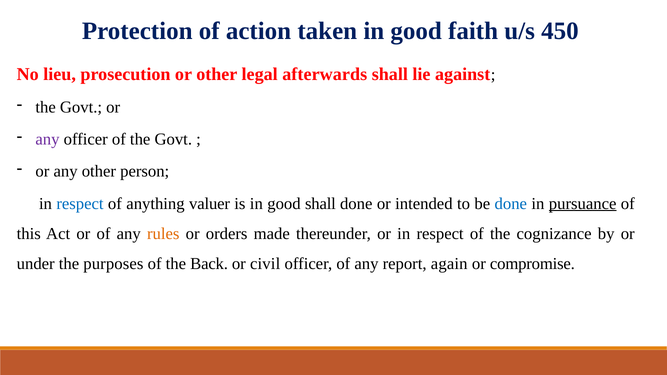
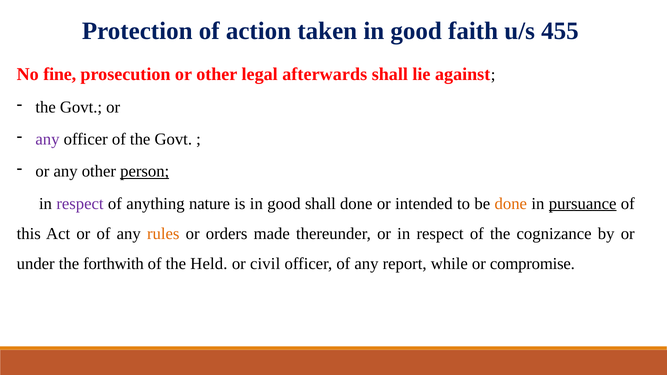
450: 450 -> 455 (560, 31)
lieu: lieu -> fine (60, 74)
person underline: none -> present (145, 172)
respect colour: blue -> purple (80, 204)
valuer: valuer -> nature (210, 204)
done colour: blue -> orange (511, 204)
purposes: purposes -> forthwith (113, 264)
Back: Back -> Held (209, 264)
again: again -> while (449, 264)
